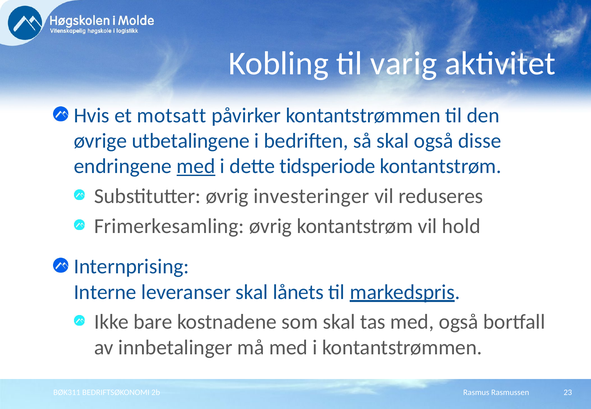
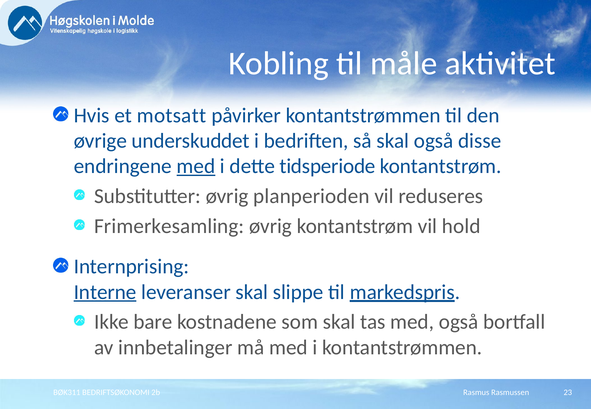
varig: varig -> måle (404, 63)
utbetalingene: utbetalingene -> underskuddet (191, 141)
investeringer: investeringer -> planperioden (311, 196)
Interne underline: none -> present (105, 292)
lånets: lånets -> slippe (298, 292)
